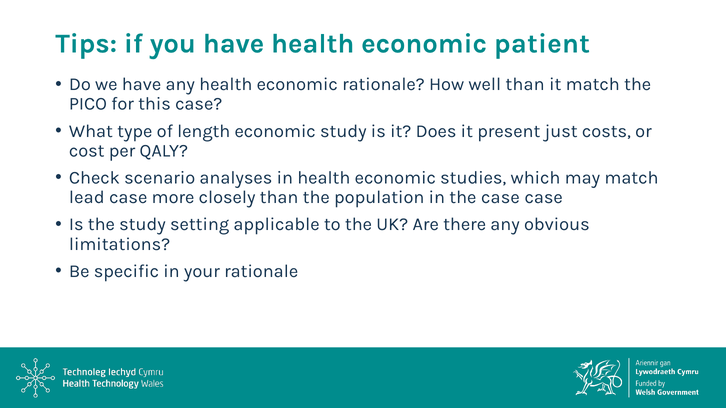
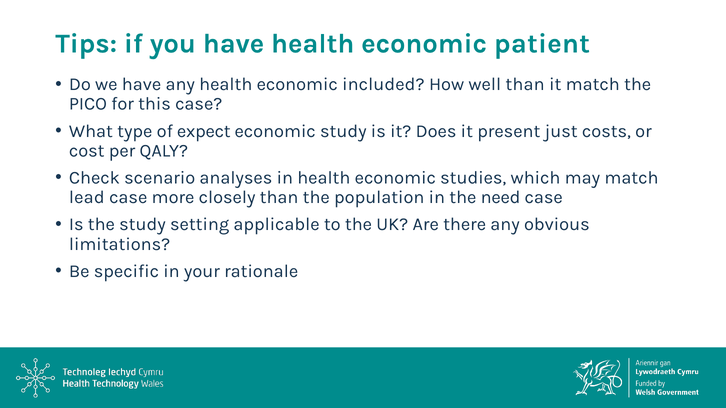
economic rationale: rationale -> included (383, 84)
length: length -> expect (204, 131)
the case: case -> need (501, 197)
